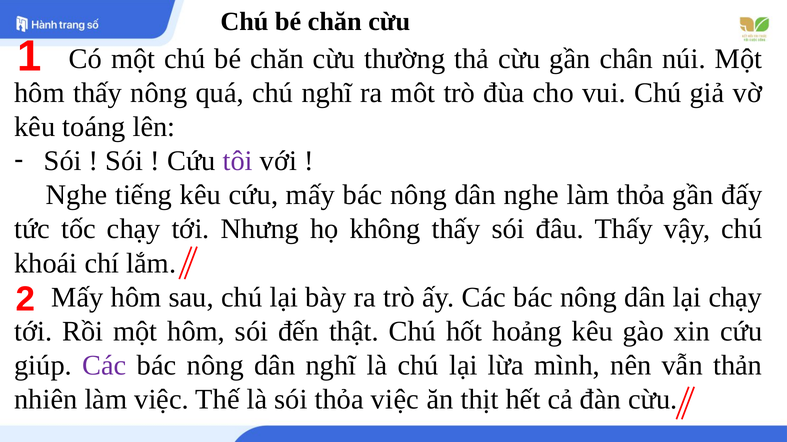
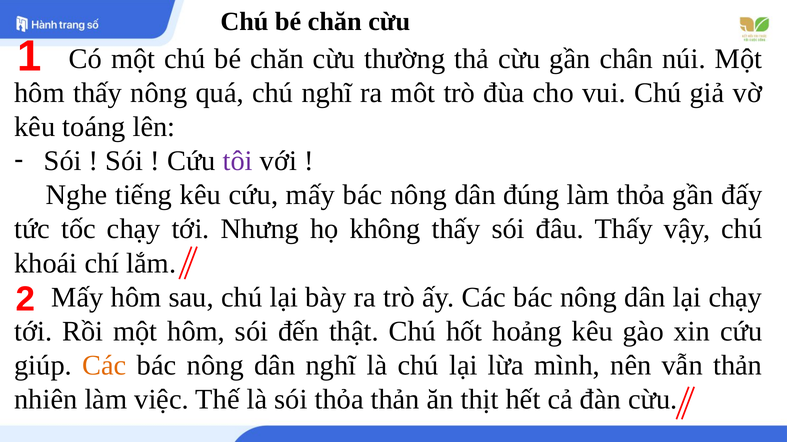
dân nghe: nghe -> đúng (531, 195)
Các colour: purple -> orange (104, 366)
thỏa việc: việc -> thản (395, 400)
